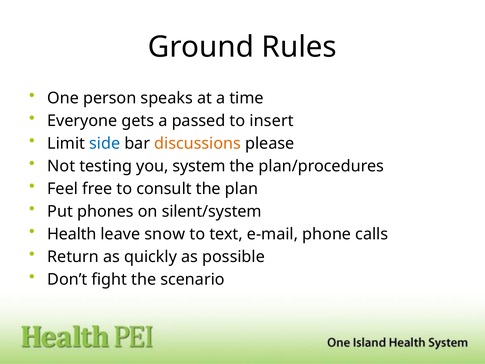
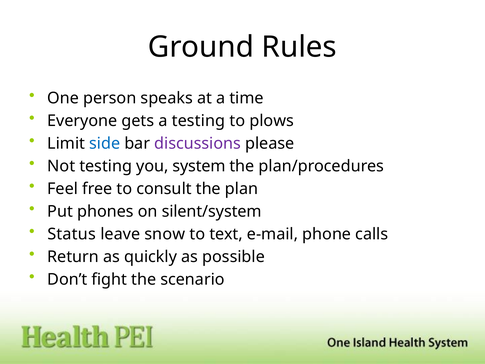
a passed: passed -> testing (198, 121)
insert: insert -> plows (272, 121)
discussions colour: orange -> purple (198, 143)
Health: Health -> Status (72, 234)
